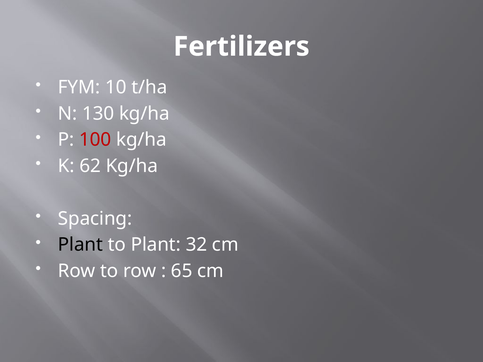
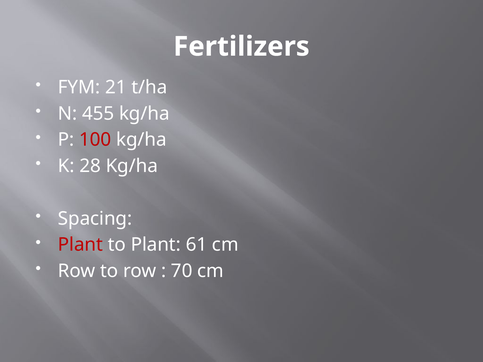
10: 10 -> 21 (116, 87)
130: 130 -> 455 (98, 114)
62: 62 -> 28 (90, 166)
Plant colour: black -> red (80, 245)
32: 32 -> 61 (196, 245)
65: 65 -> 70 (182, 271)
